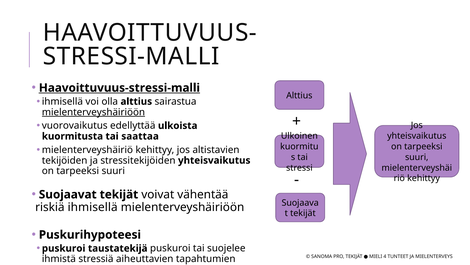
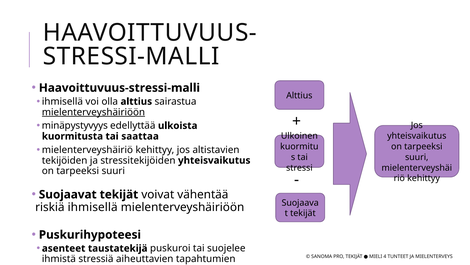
Haavoittuvuus-stressi-malli underline: present -> none (119, 88)
vuorovaikutus: vuorovaikutus -> minäpystyvyys (75, 125)
puskuroi: puskuroi -> asenteet (64, 248)
